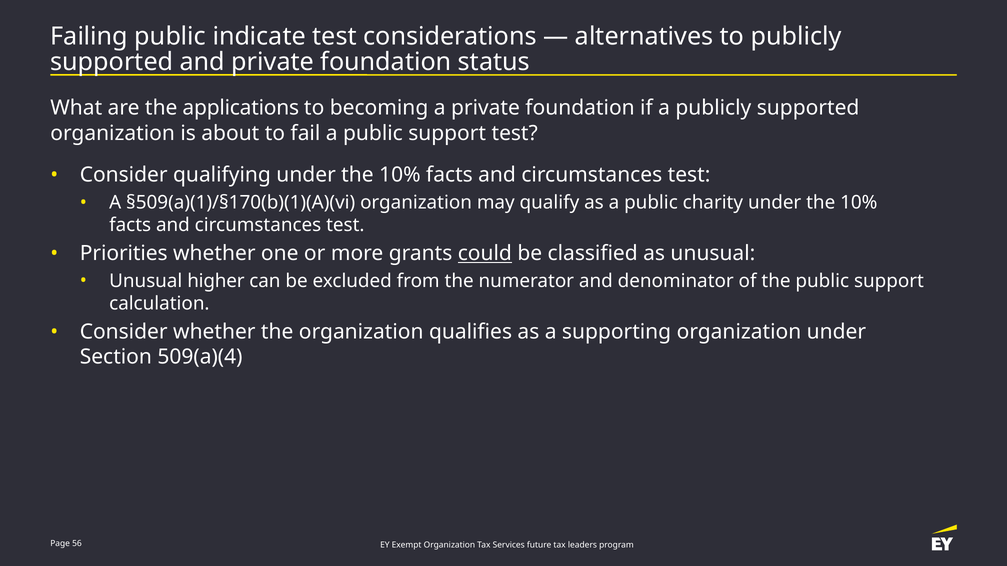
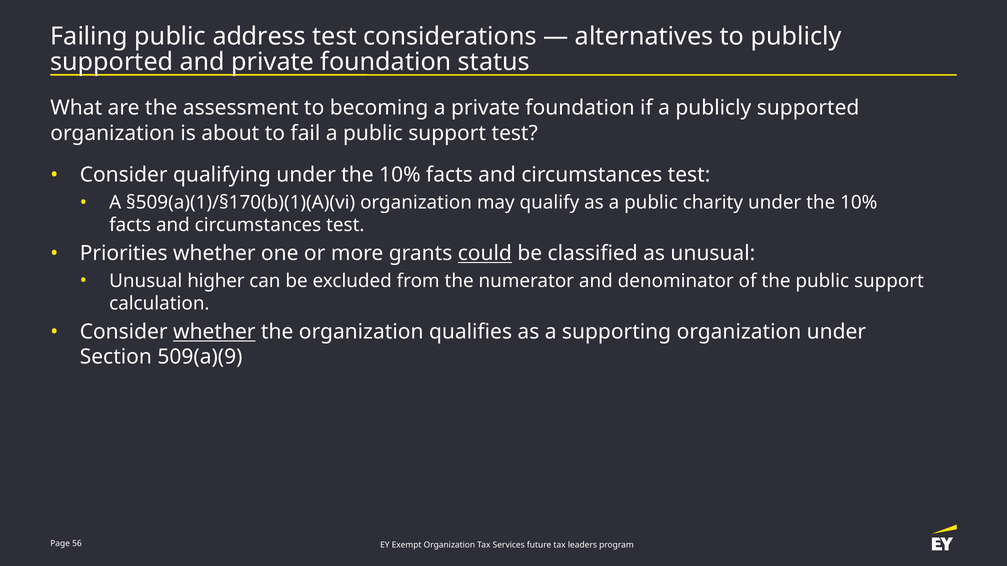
indicate: indicate -> address (259, 37)
applications: applications -> assessment (241, 108)
whether underline: none -> present (214, 332)
509(a)(4: 509(a)(4 -> 509(a)(9 (200, 357)
